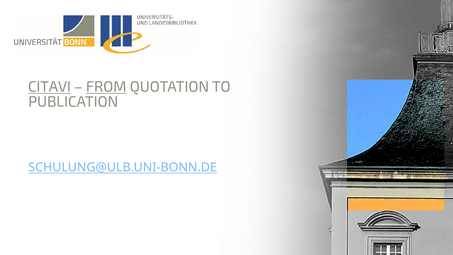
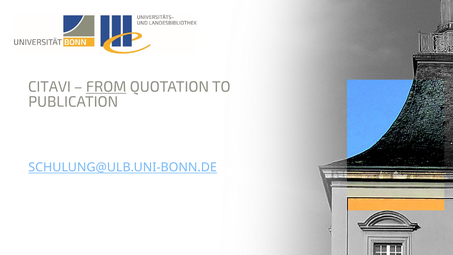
CITAVI underline: present -> none (49, 87)
